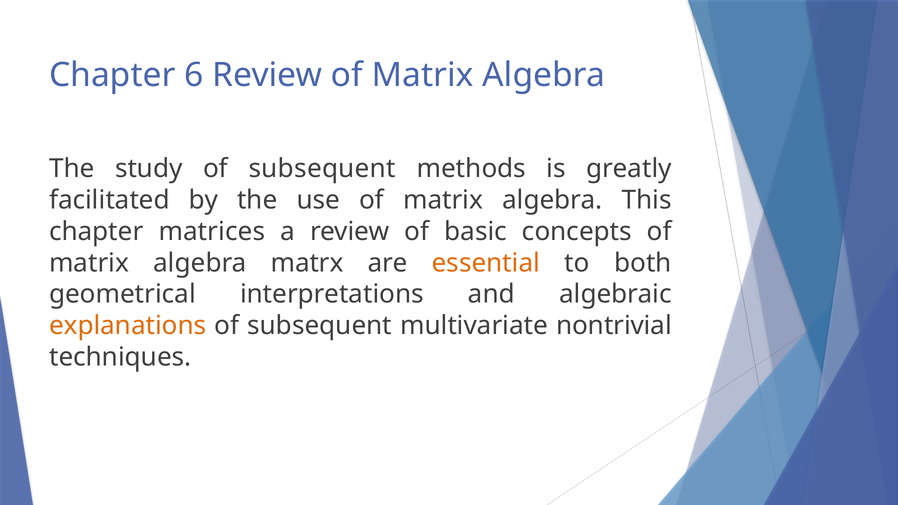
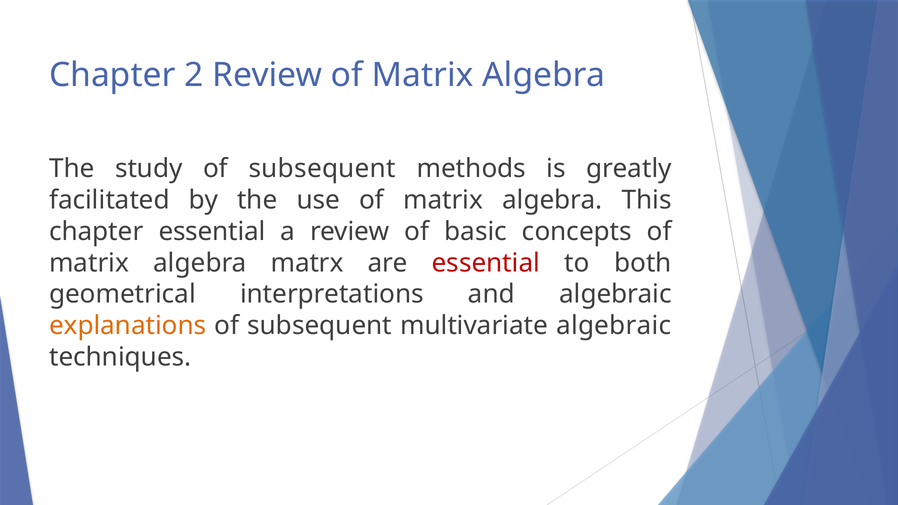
6: 6 -> 2 (194, 75)
chapter matrices: matrices -> essential (212, 232)
essential colour: orange -> red (486, 263)
multivariate nontrivial: nontrivial -> algebraic (614, 326)
